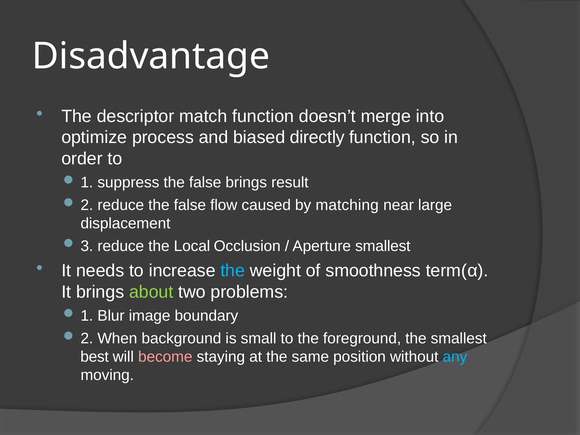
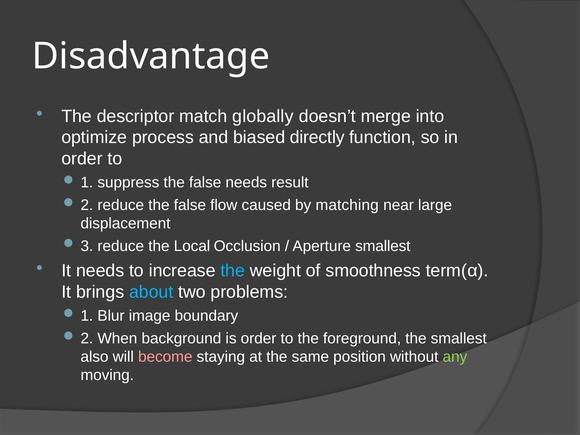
match function: function -> globally (263, 116)
false brings: brings -> needs (246, 183)
about colour: light green -> light blue (151, 292)
is small: small -> order (259, 338)
best: best -> also (95, 357)
any colour: light blue -> light green (455, 357)
